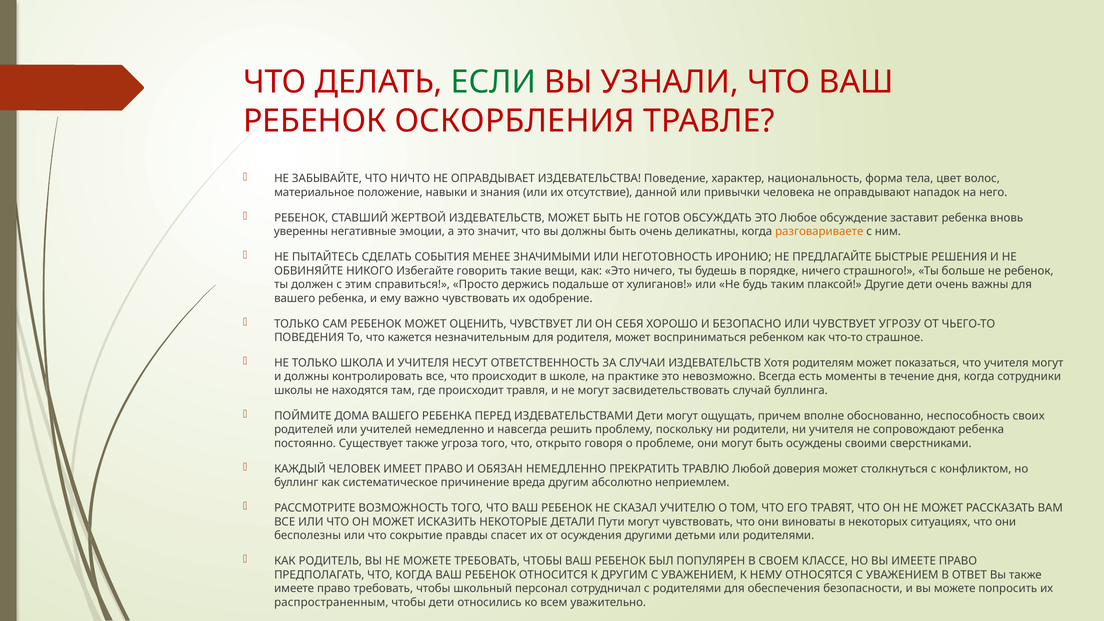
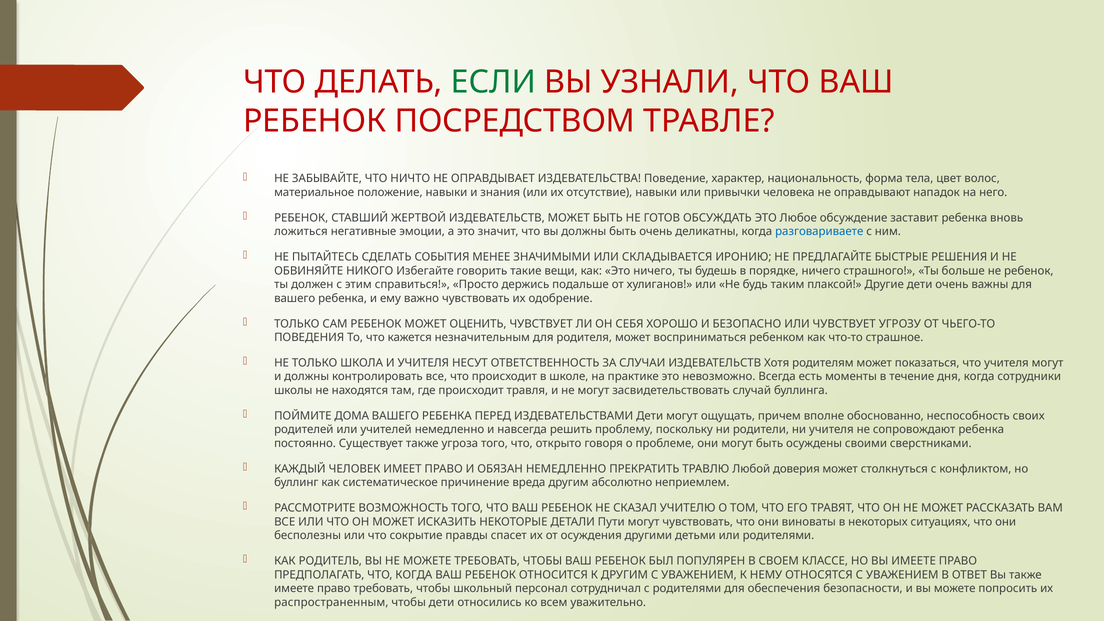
ОСКОРБЛЕНИЯ: ОСКОРБЛЕНИЯ -> ПОСРЕДСТВОМ (515, 121)
отсутствие данной: данной -> навыки (656, 192)
уверенны: уверенны -> ложиться (301, 232)
разговариваете colour: orange -> blue (819, 232)
НЕГОТОВНОСТЬ: НЕГОТОВНОСТЬ -> СКЛАДЫВАЕТСЯ (667, 257)
